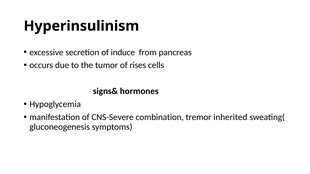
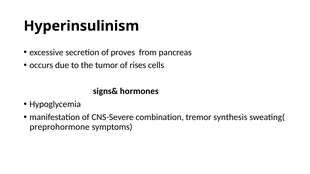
induce: induce -> proves (123, 52)
inherited: inherited -> synthesis (230, 117)
gluconeogenesis: gluconeogenesis -> preprohormone (60, 127)
